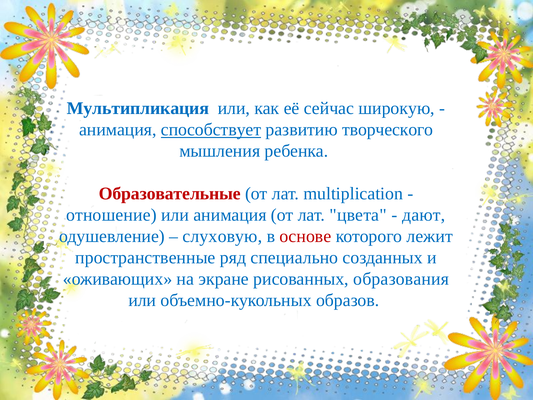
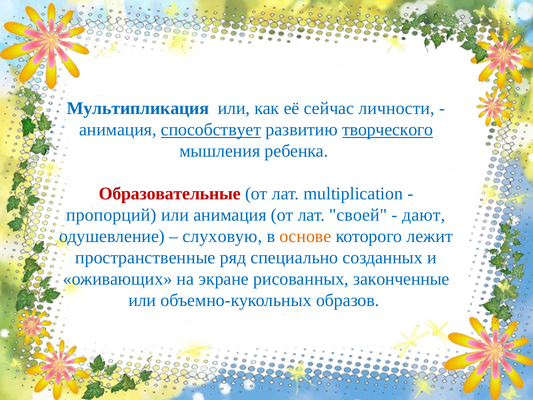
широкую: широкую -> личности (397, 108)
творческого underline: none -> present (388, 130)
отношение: отношение -> пропорций (111, 215)
цвета: цвета -> своей (358, 215)
основе colour: red -> orange (305, 236)
образования: образования -> законченные (401, 279)
